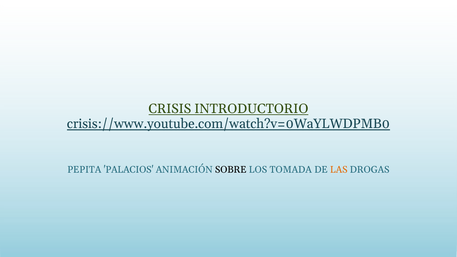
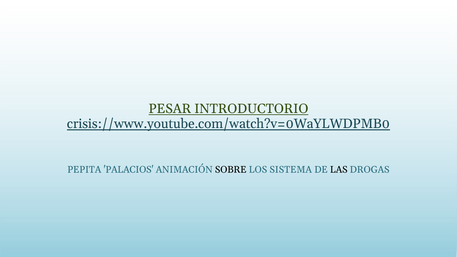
CRISIS: CRISIS -> PESAR (170, 109)
TOMADA: TOMADA -> SISTEMA (291, 170)
LAS colour: orange -> black (339, 170)
